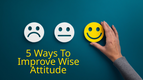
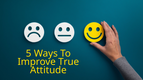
Wise: Wise -> True (69, 62)
